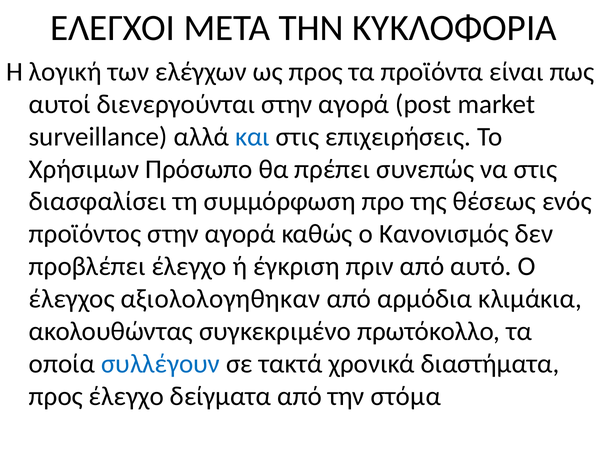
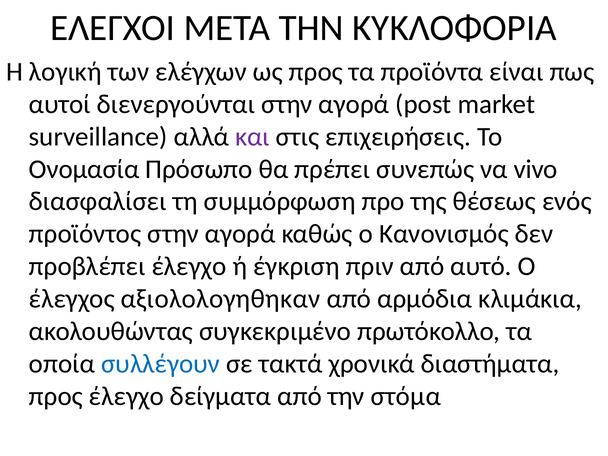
και colour: blue -> purple (253, 137)
Χρήσιμων: Χρήσιμων -> Ονομασία (84, 169)
να στις: στις -> vivo (536, 169)
